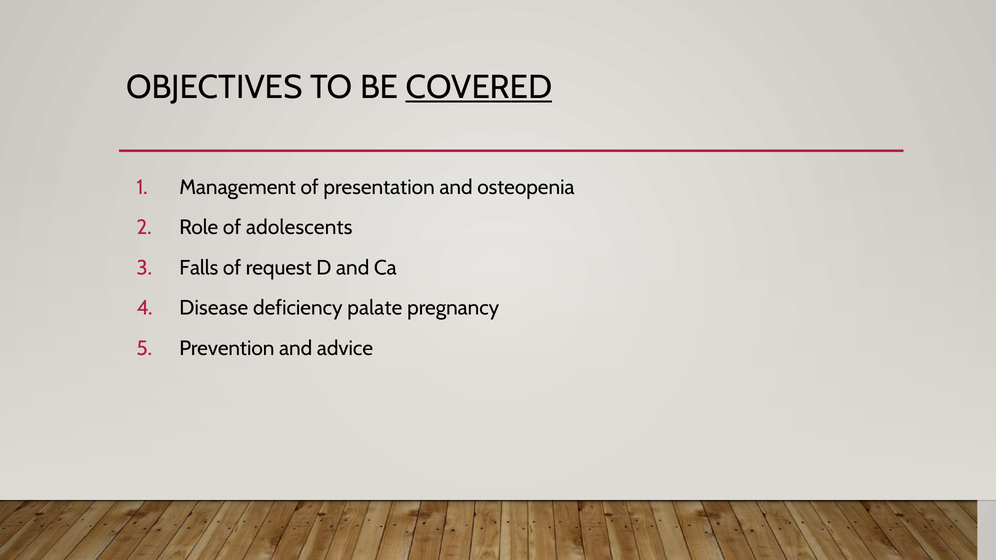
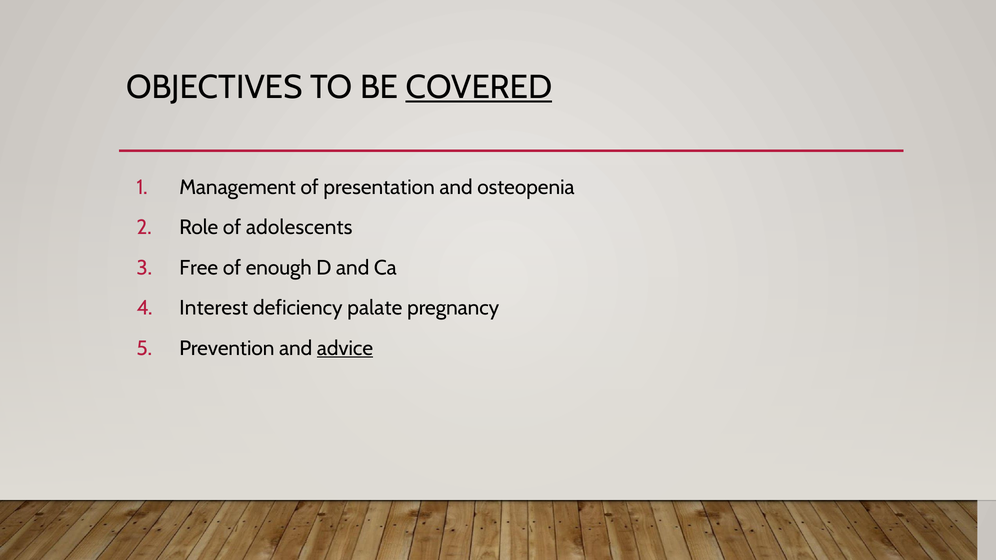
Falls: Falls -> Free (199, 268)
request: request -> enough (279, 268)
Disease: Disease -> Interest (214, 308)
advice underline: none -> present (345, 348)
